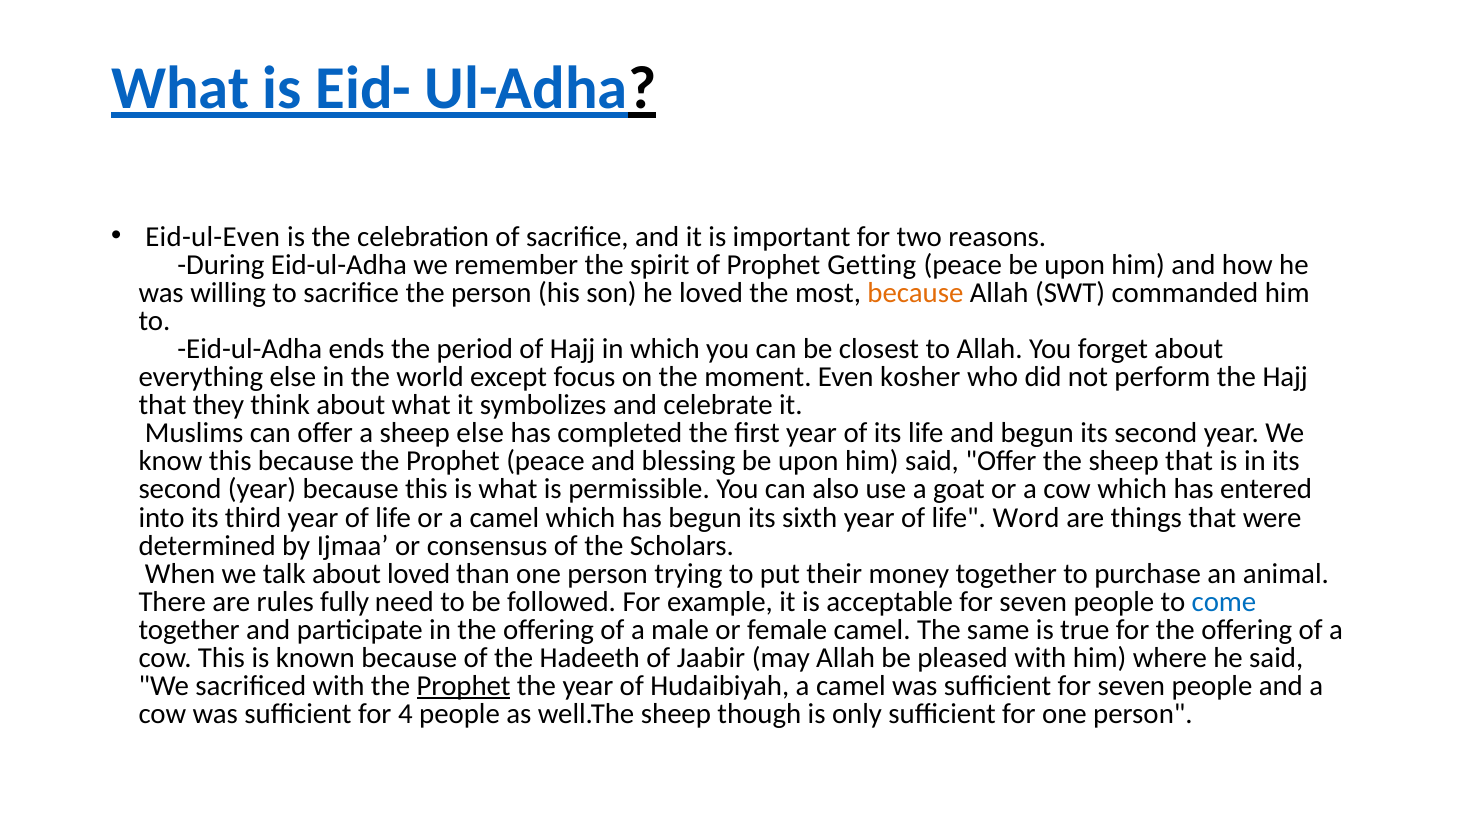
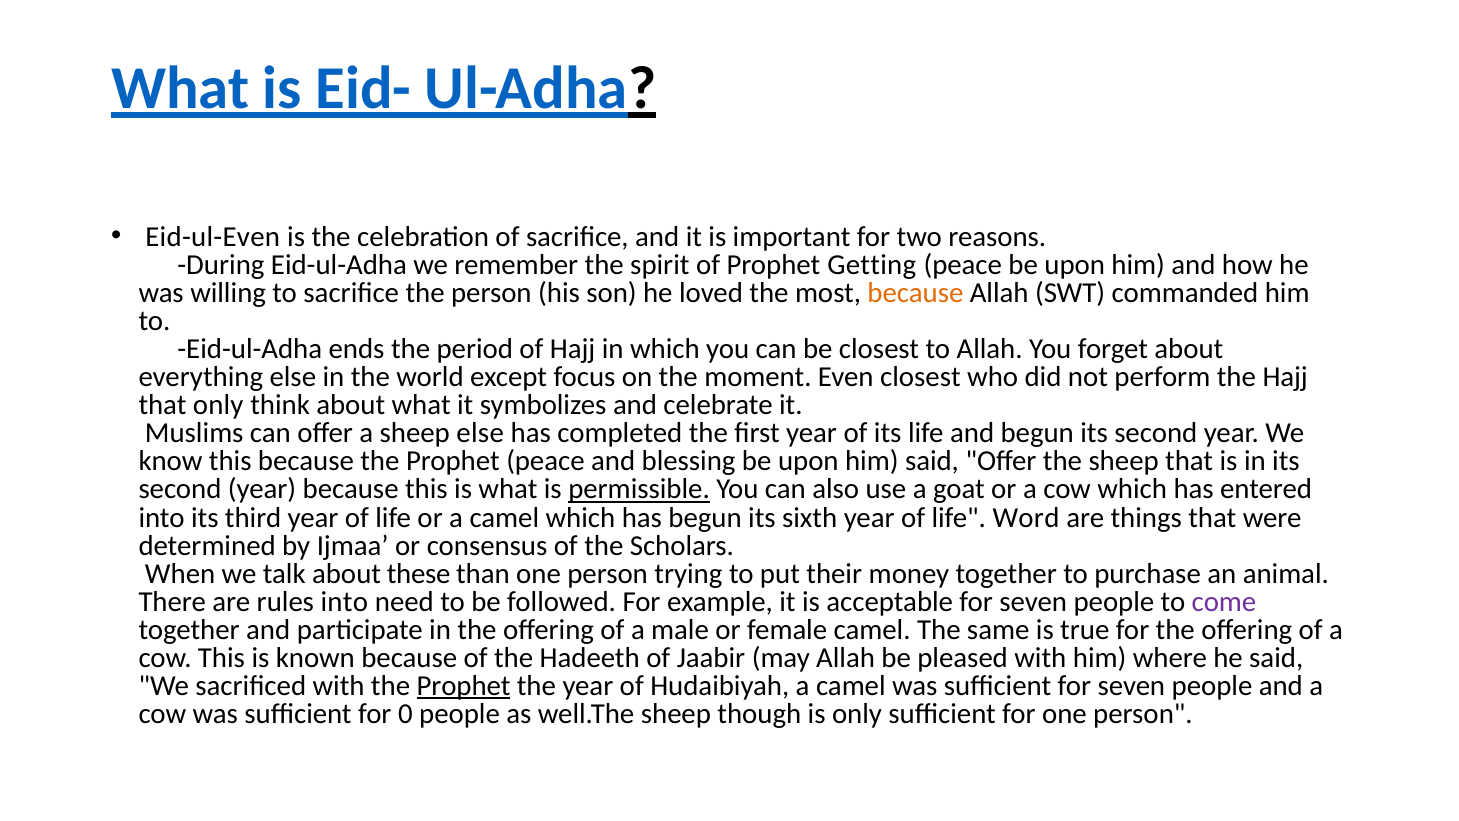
Even kosher: kosher -> closest (920, 377)
that they: they -> only (218, 405)
permissible underline: none -> present (639, 489)
about loved: loved -> these (419, 573)
rules fully: fully -> into (344, 601)
come colour: blue -> purple (1224, 601)
4: 4 -> 0 (405, 714)
